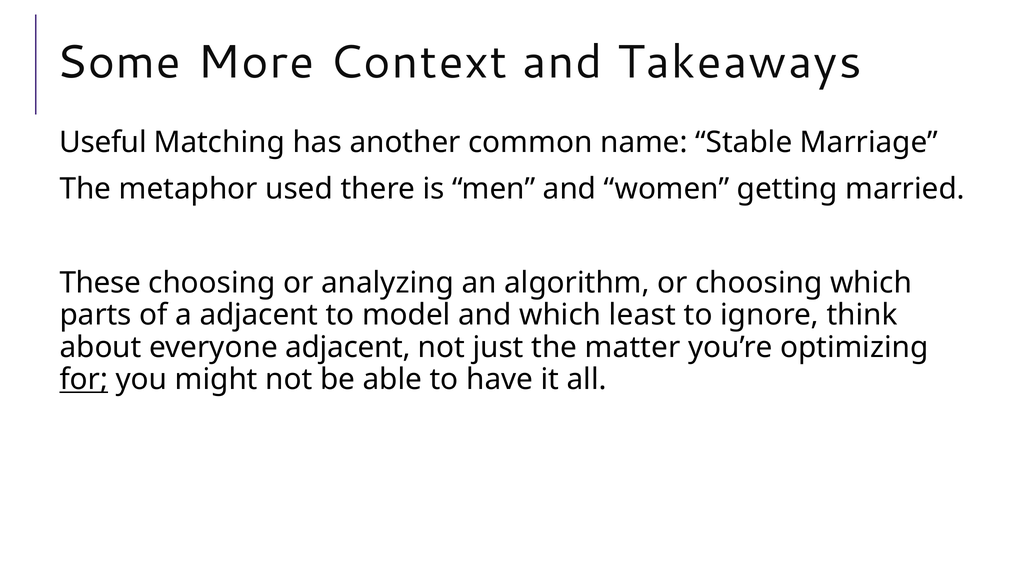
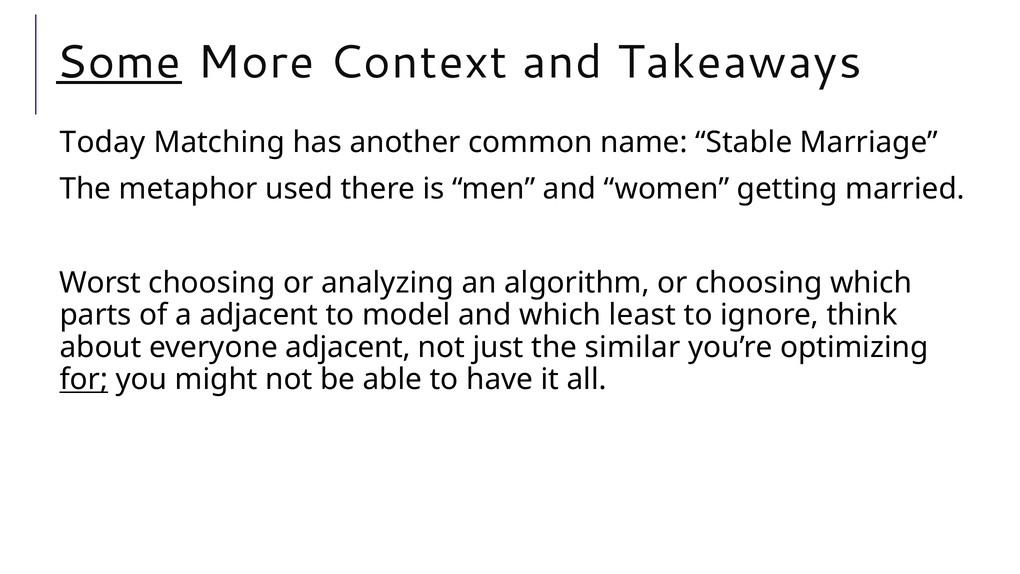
Some underline: none -> present (119, 62)
Useful: Useful -> Today (103, 142)
These: These -> Worst (100, 283)
matter: matter -> similar (633, 347)
